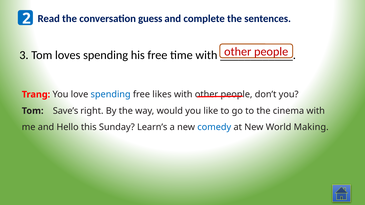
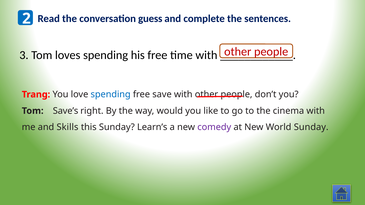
likes: likes -> save (162, 95)
Hello: Hello -> Skills (68, 127)
comedy colour: blue -> purple (214, 127)
World Making: Making -> Sunday (311, 127)
